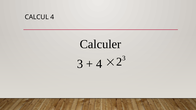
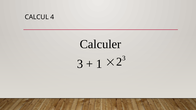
4: 4 -> 1 (99, 64)
